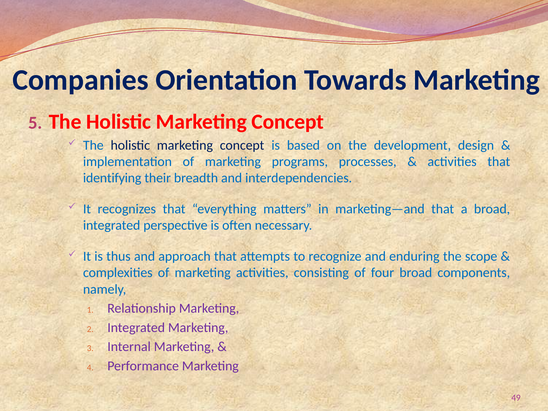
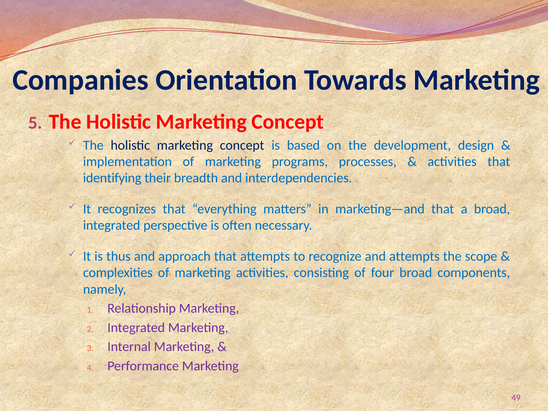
and enduring: enduring -> attempts (414, 256)
